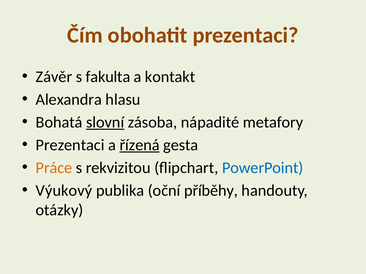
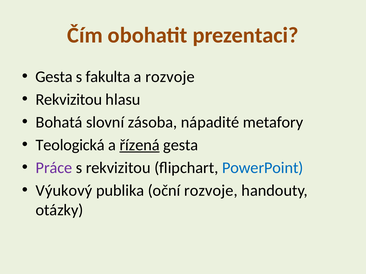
Závěr: Závěr -> Gesta (54, 77)
a kontakt: kontakt -> rozvoje (170, 77)
Alexandra: Alexandra -> Rekvizitou (69, 100)
slovní underline: present -> none (105, 122)
Prezentaci: Prezentaci -> Teologická (70, 145)
Práce colour: orange -> purple (54, 168)
oční příběhy: příběhy -> rozvoje (211, 191)
